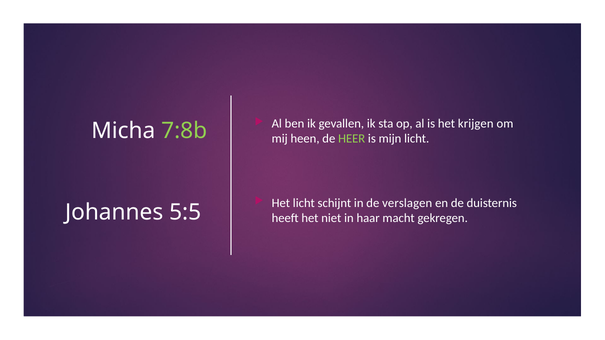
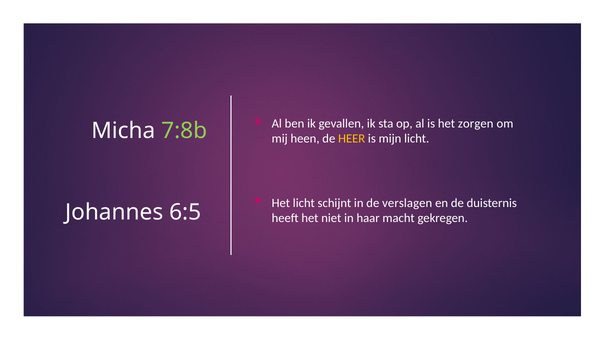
krijgen: krijgen -> zorgen (476, 124)
HEER colour: light green -> yellow (352, 139)
5:5: 5:5 -> 6:5 (185, 213)
